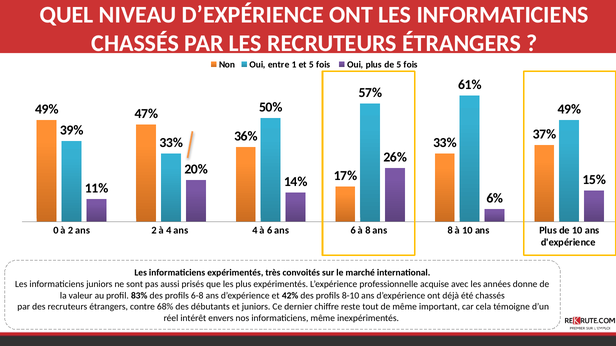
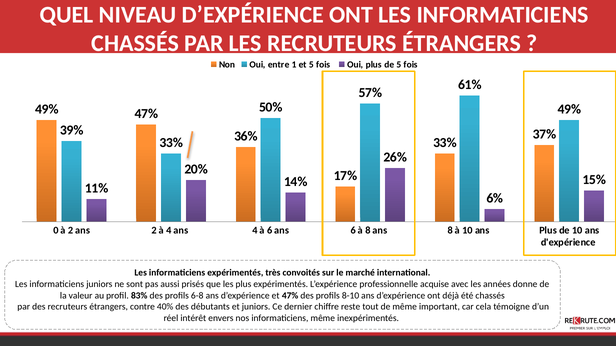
et 42%: 42% -> 47% (290, 296)
68%: 68% -> 40% (165, 307)
